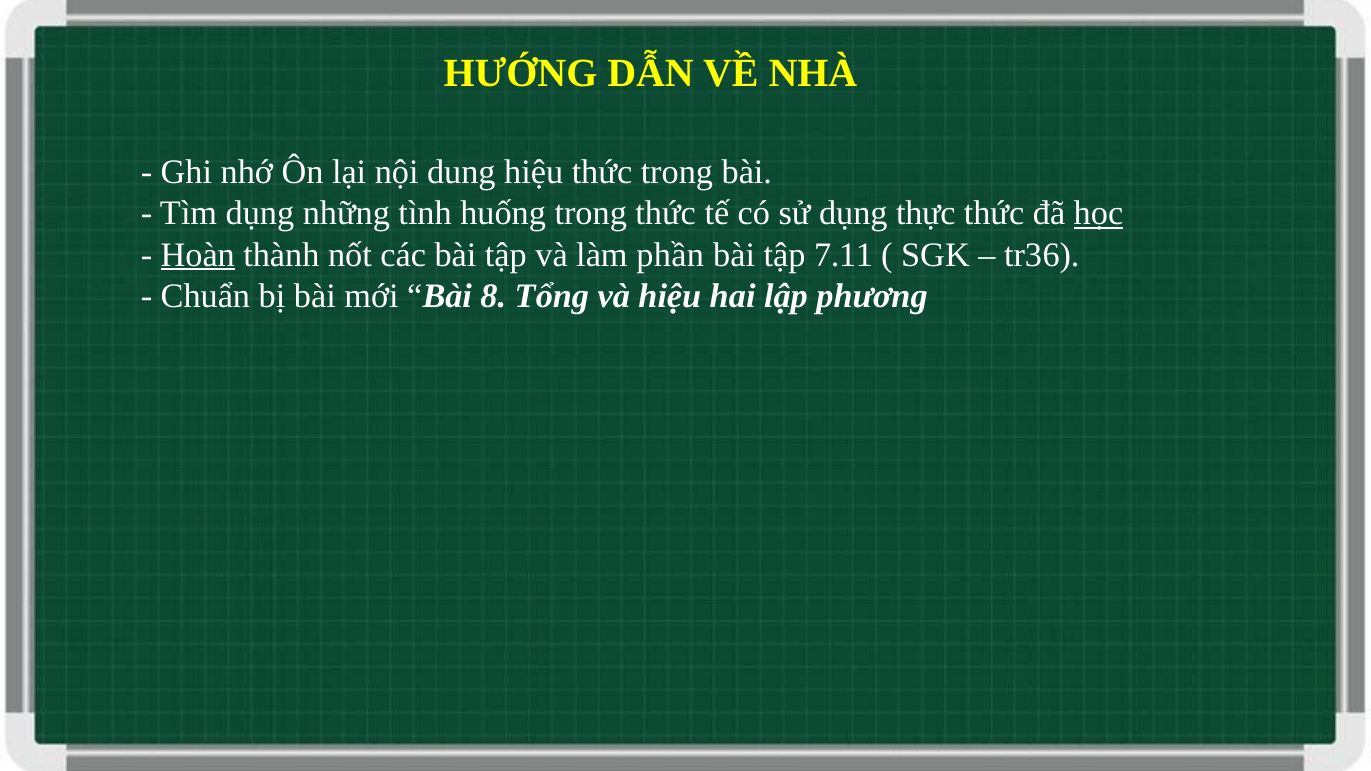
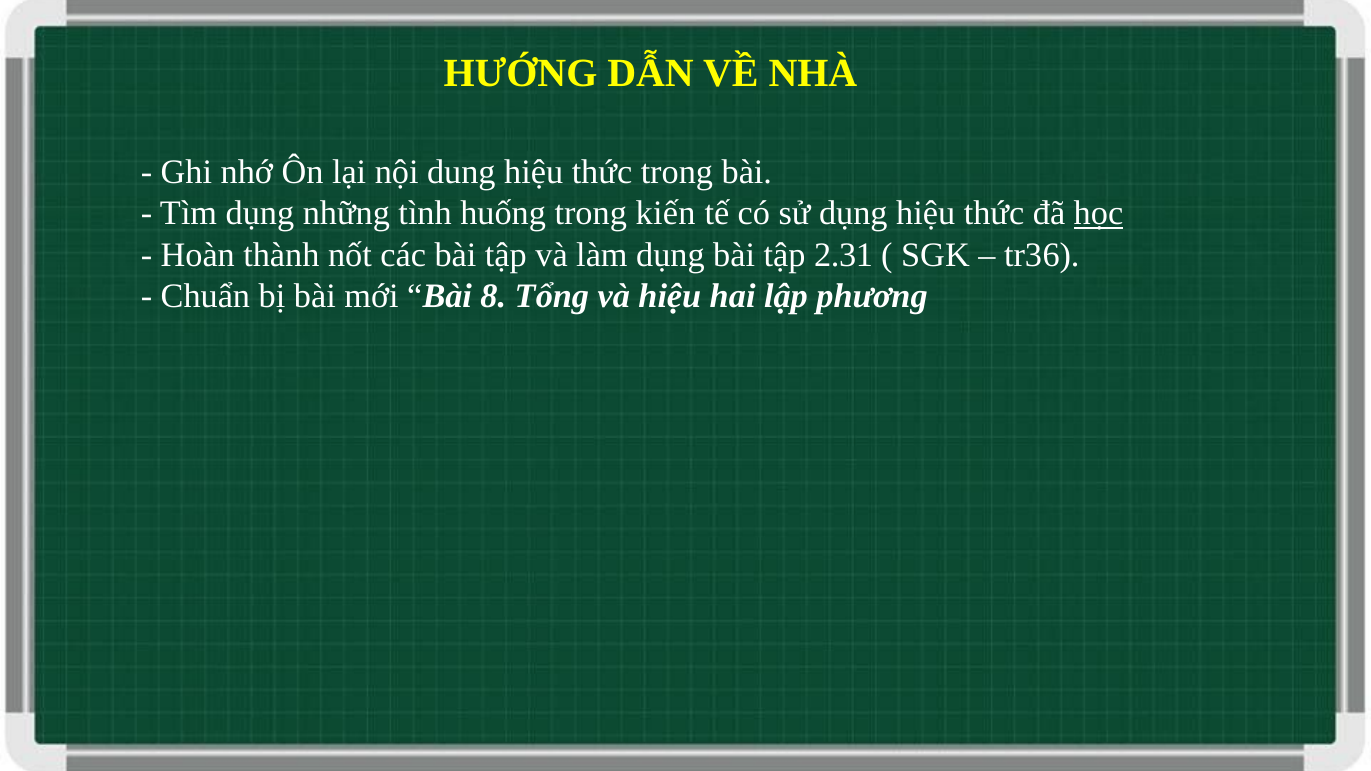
trong thức: thức -> kiến (666, 214)
dụng thực: thực -> hiệu (926, 214)
Hoàn underline: present -> none (198, 255)
làm phần: phần -> dụng (670, 255)
7.11: 7.11 -> 2.31 (844, 255)
